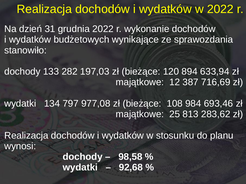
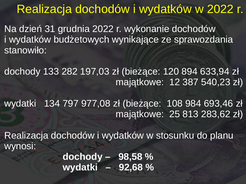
716,69: 716,69 -> 540,23 (216, 82)
